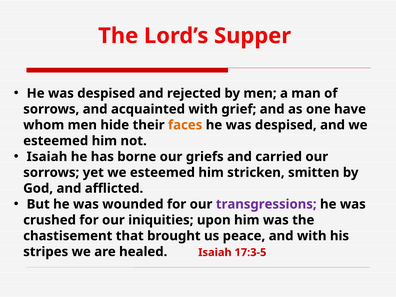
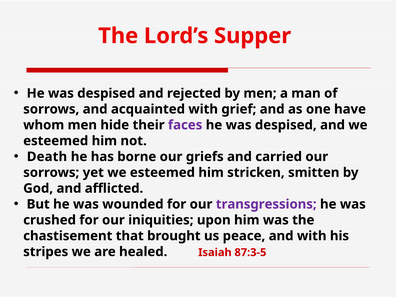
faces colour: orange -> purple (185, 125)
Isaiah: Isaiah -> Death (47, 157)
17:3-5: 17:3-5 -> 87:3-5 (250, 252)
